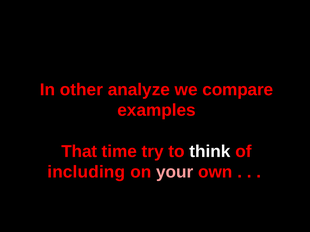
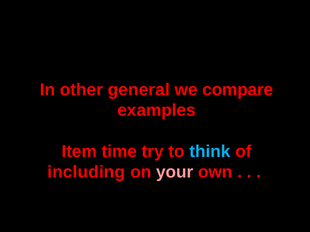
analyze: analyze -> general (139, 90)
That: That -> Item (79, 152)
think colour: white -> light blue (210, 152)
